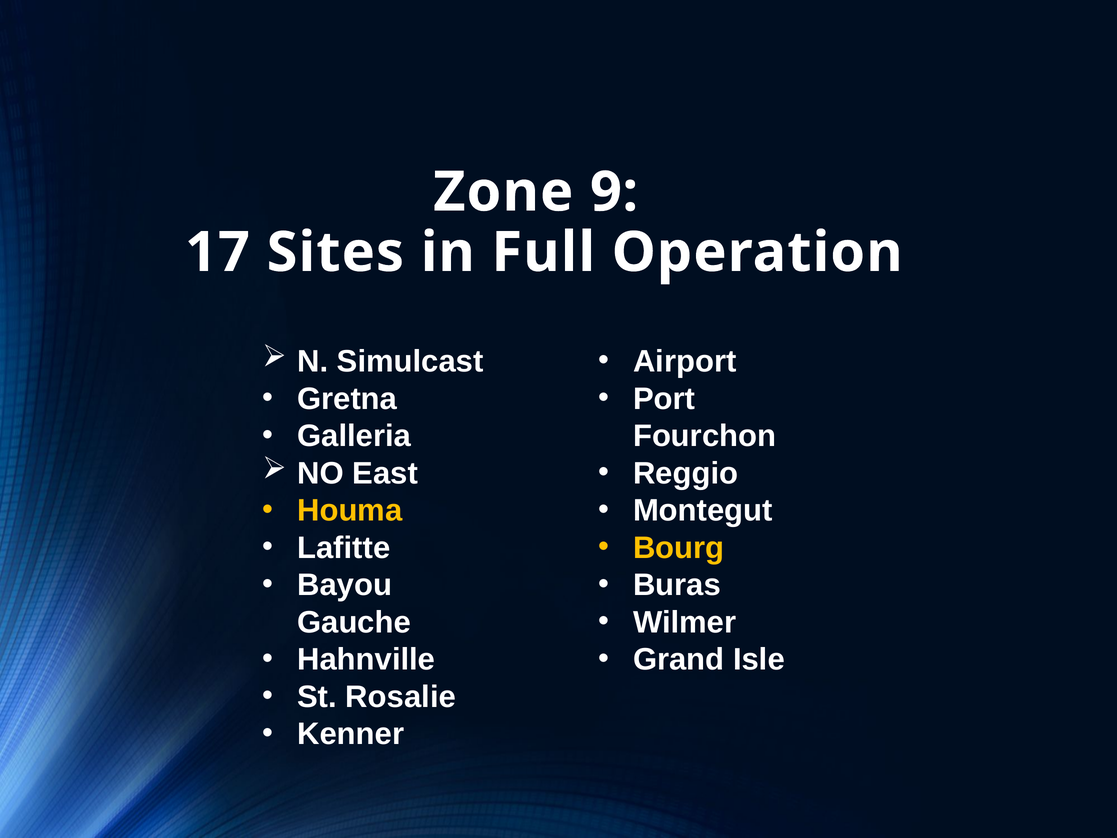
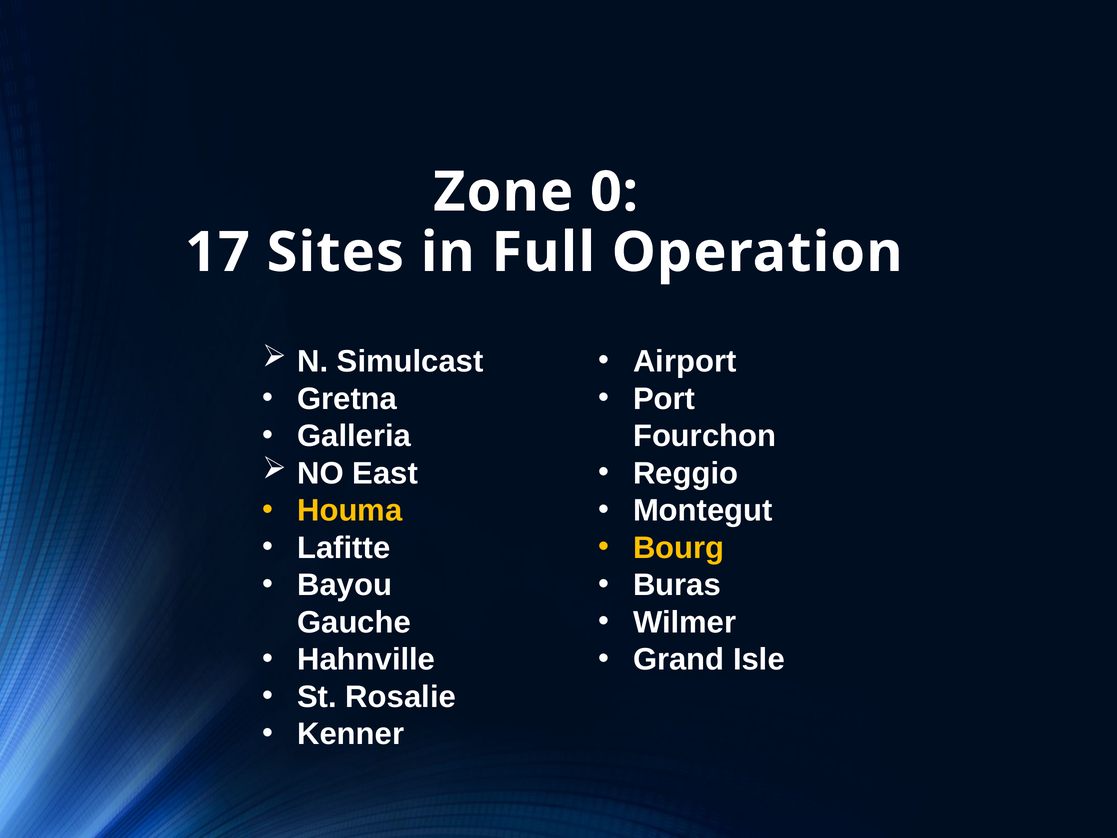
9: 9 -> 0 (614, 192)
